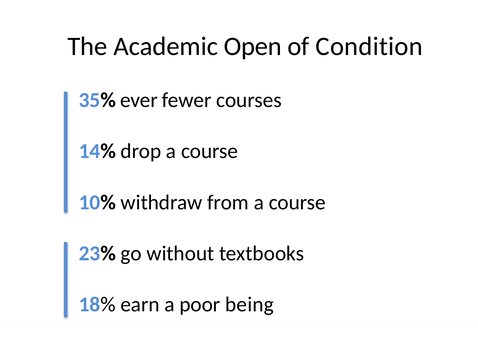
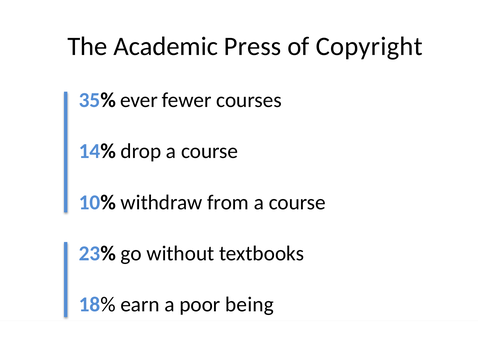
Open: Open -> Press (253, 46)
Condition: Condition -> Copyright (369, 46)
